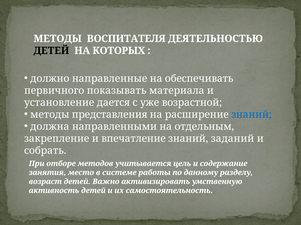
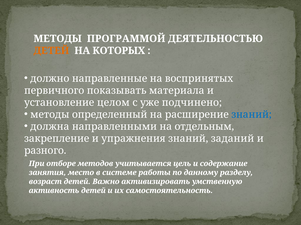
ВОСПИТАТЕЛЯ: ВОСПИТАТЕЛЯ -> ПРОГРАММОЙ (126, 39)
ДЕТЕЙ colour: black -> orange (51, 51)
обеспечивать: обеспечивать -> воспринятых (199, 79)
дается: дается -> целом (113, 103)
возрастной: возрастной -> подчинено (192, 103)
представления: представления -> определенный (110, 115)
впечатление: впечатление -> упражнения (133, 139)
собрать: собрать -> разного (45, 151)
